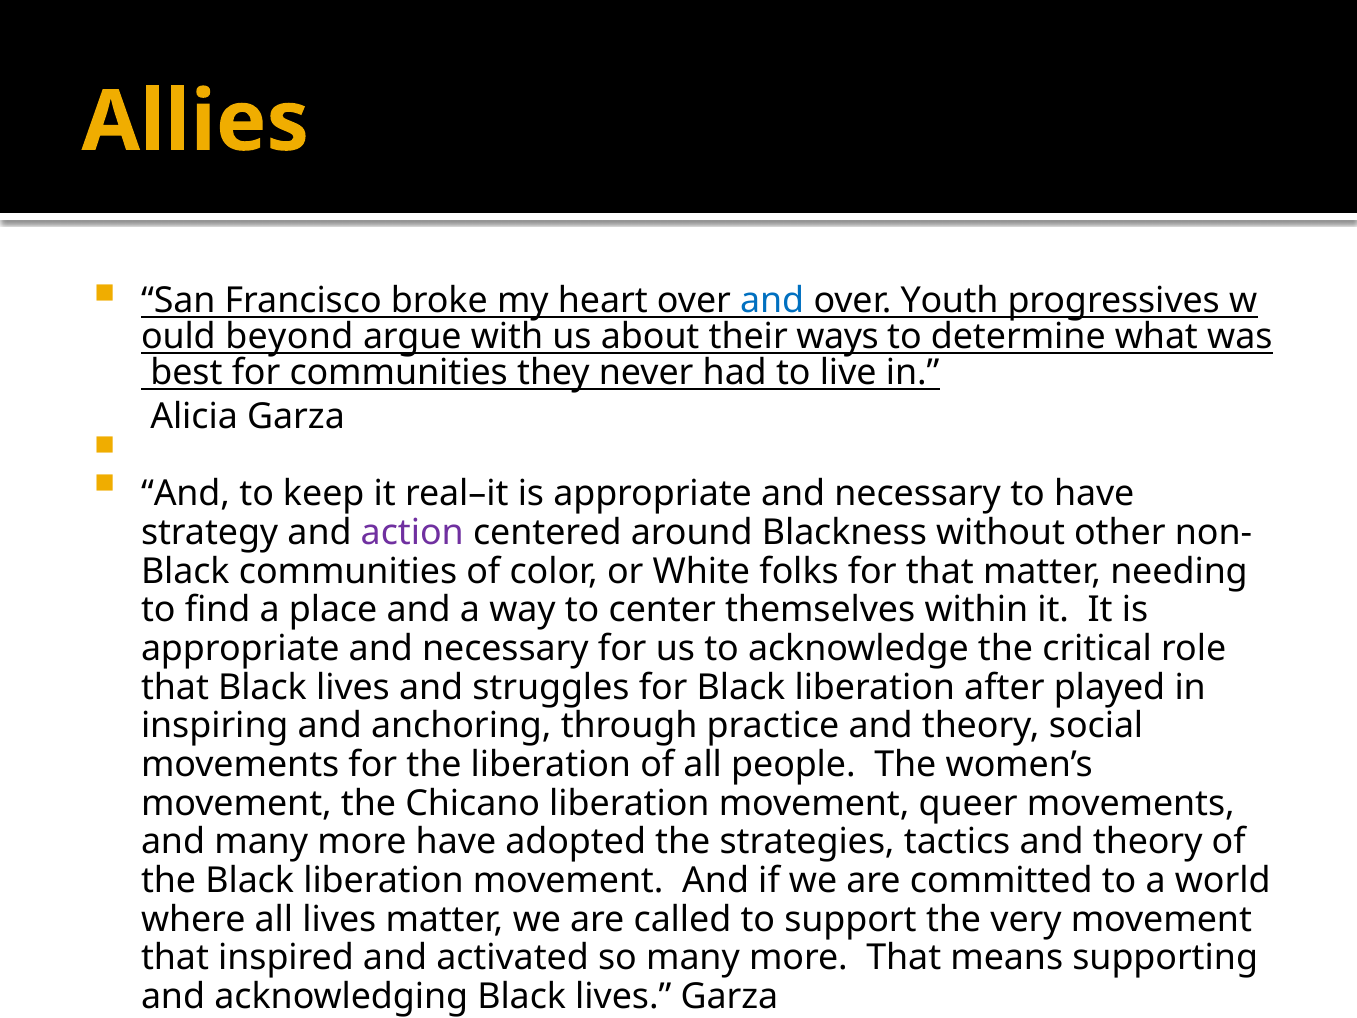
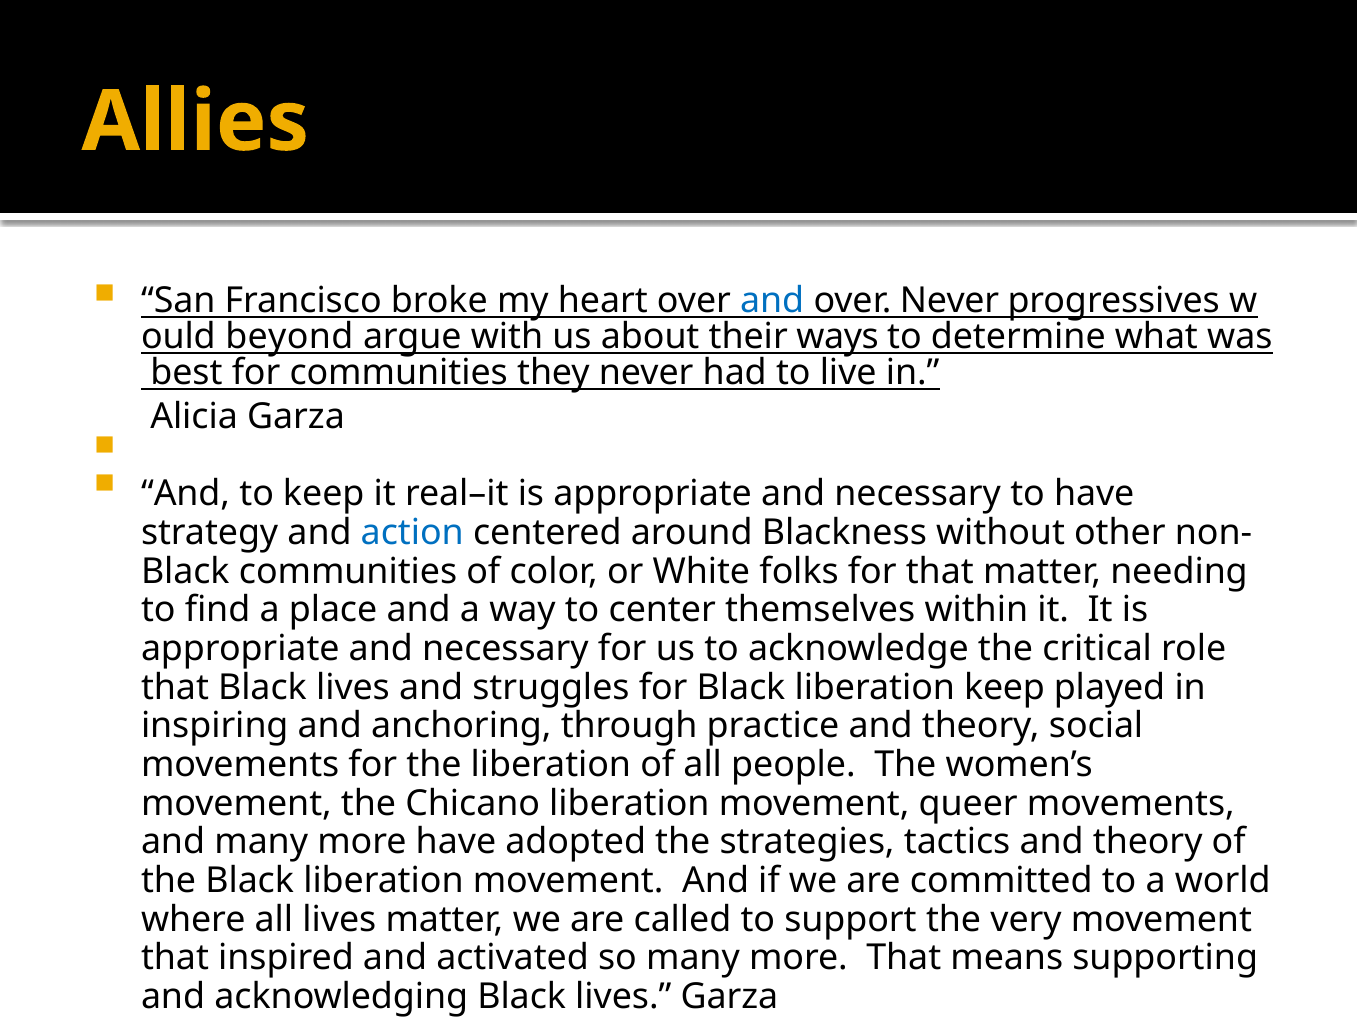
over Youth: Youth -> Never (950, 301)
action colour: purple -> blue (412, 532)
liberation after: after -> keep (1005, 687)
